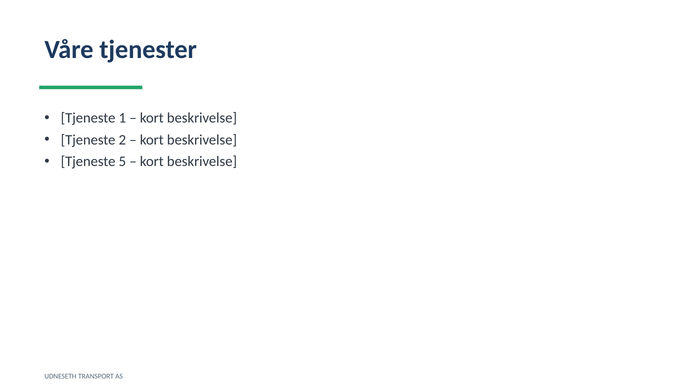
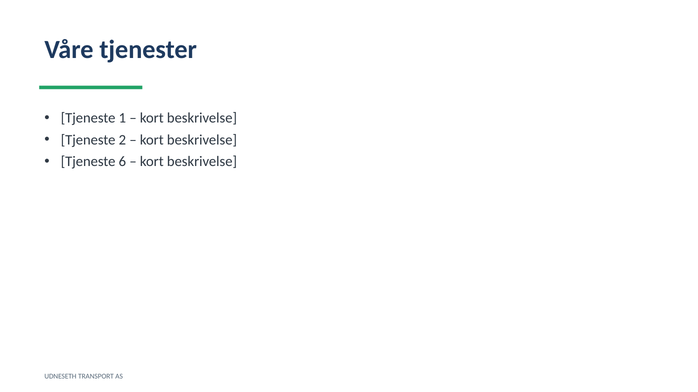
5: 5 -> 6 (122, 162)
